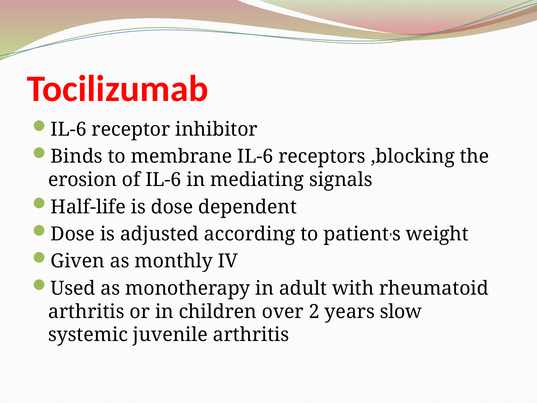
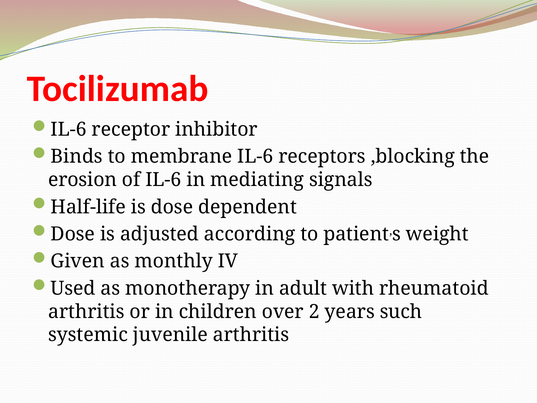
slow: slow -> such (401, 311)
